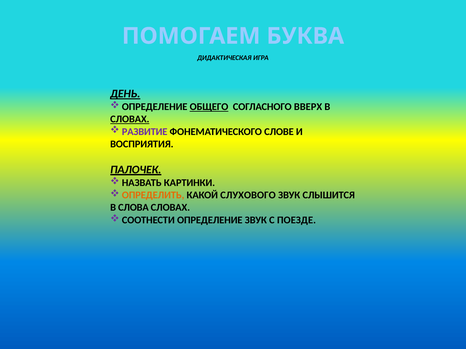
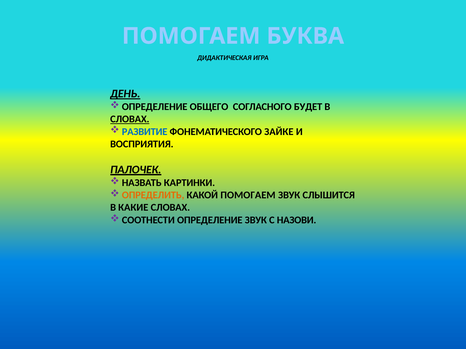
ОБЩЕГО underline: present -> none (209, 107)
ВВЕРХ: ВВЕРХ -> БУДЕТ (308, 107)
РАЗВИТИЕ colour: purple -> blue (145, 132)
СЛОВЕ: СЛОВЕ -> ЗАЙКЕ (279, 132)
КАКОЙ СЛУХОВОГО: СЛУХОВОГО -> ПОМОГАЕМ (248, 195)
СЛОВА: СЛОВА -> КАКИЕ (133, 208)
ПОЕЗДЕ: ПОЕЗДЕ -> НАЗОВИ (297, 220)
